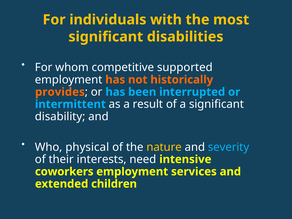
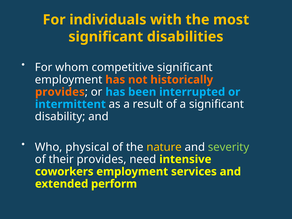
competitive supported: supported -> significant (185, 67)
severity colour: light blue -> light green (229, 147)
their interests: interests -> provides (102, 159)
children: children -> perform (114, 184)
